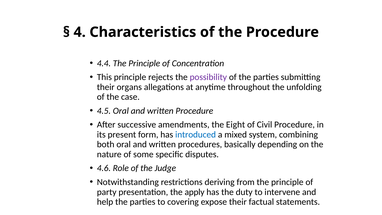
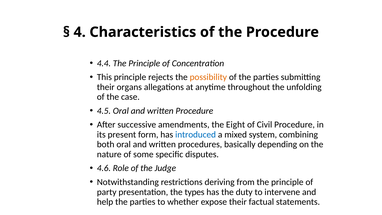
possibility colour: purple -> orange (208, 77)
apply: apply -> types (195, 192)
covering: covering -> whether (183, 202)
